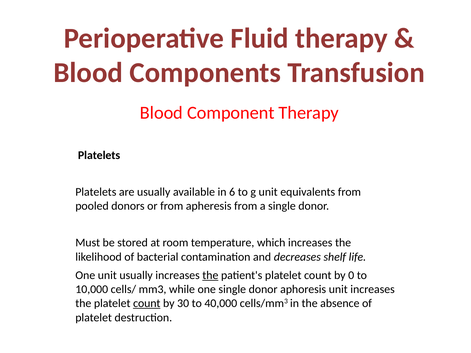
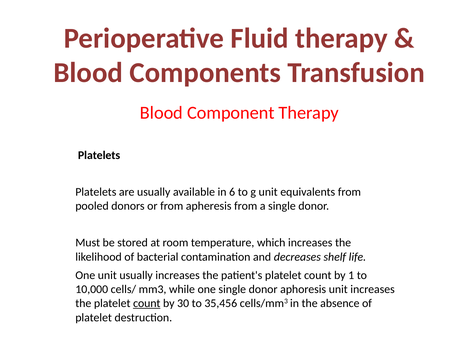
the underline: present -> none (210, 275)
0: 0 -> 1 (351, 275)
40,000: 40,000 -> 35,456 (221, 304)
